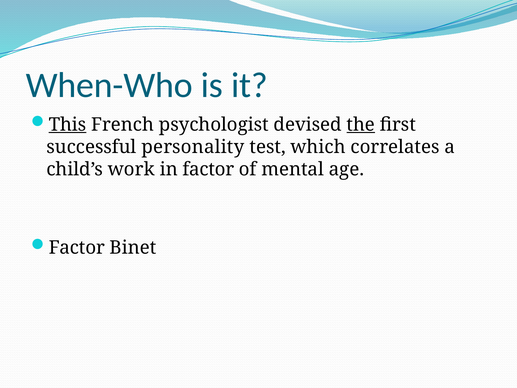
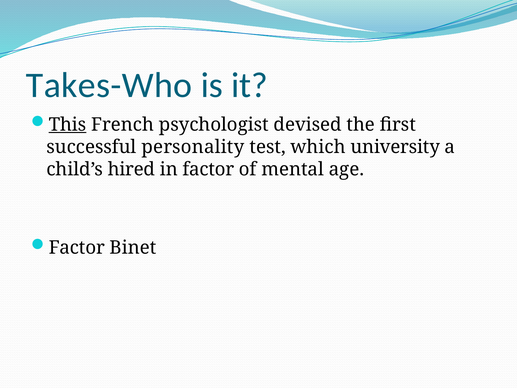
When-Who: When-Who -> Takes-Who (109, 85)
the underline: present -> none (361, 124)
correlates: correlates -> university (395, 147)
work: work -> hired (131, 169)
